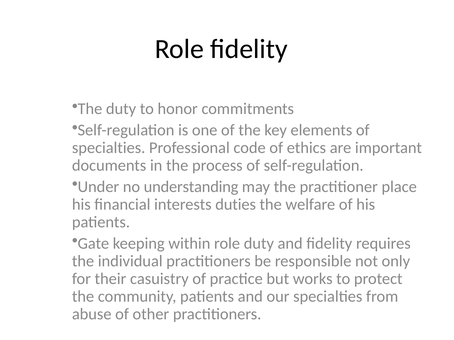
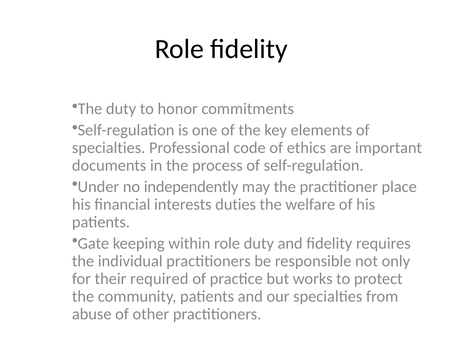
understanding: understanding -> independently (191, 187)
casuistry: casuistry -> required (159, 279)
